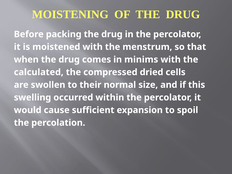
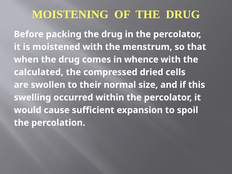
minims: minims -> whence (141, 60)
